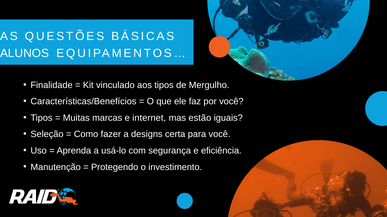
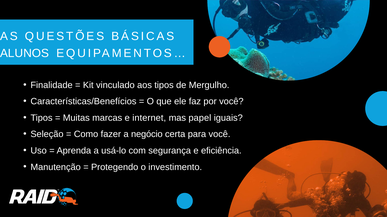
estão: estão -> papel (200, 118)
designs: designs -> negócio (147, 135)
